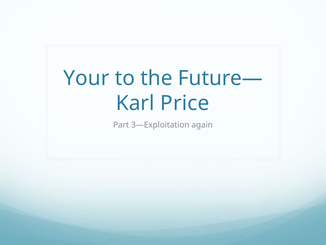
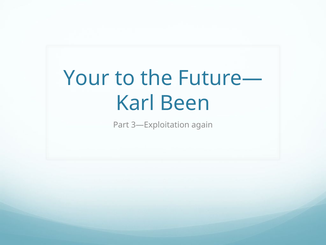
Price: Price -> Been (185, 103)
